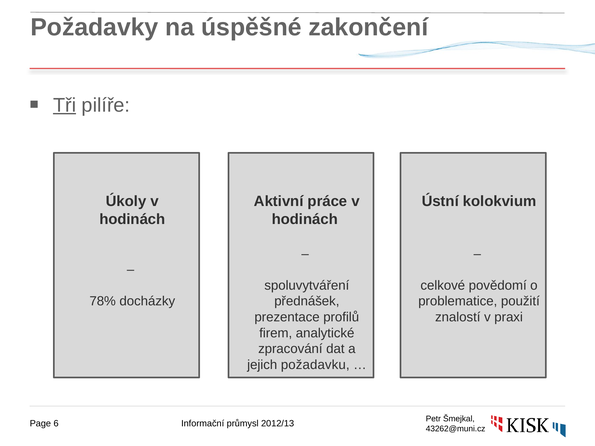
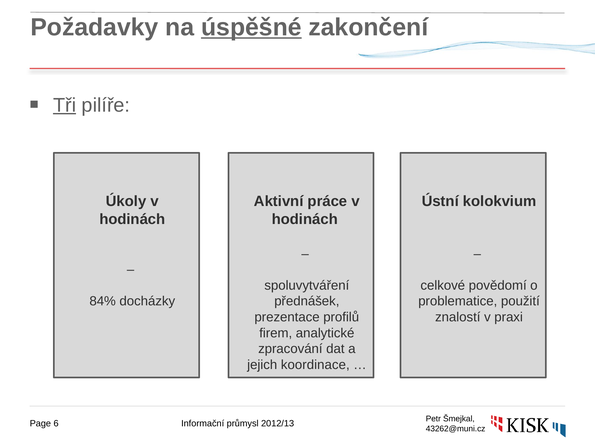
úspěšné underline: none -> present (251, 27)
78%: 78% -> 84% (103, 301)
požadavku: požadavku -> koordinace (315, 365)
